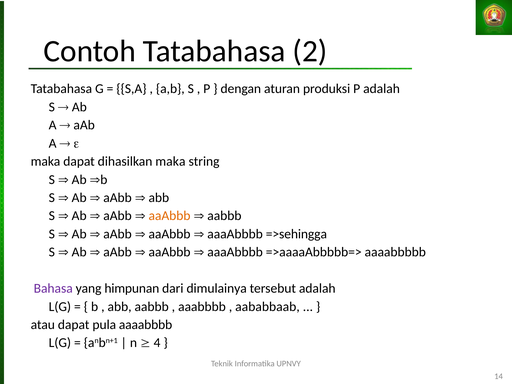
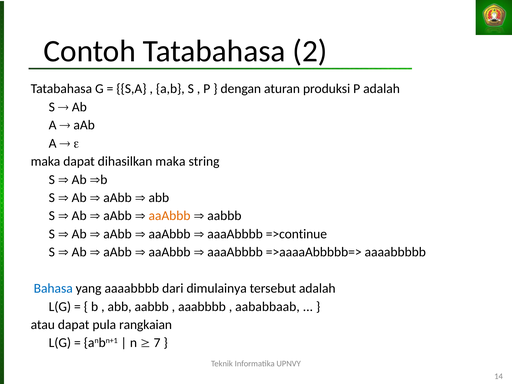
=>sehingga: =>sehingga -> =>continue (296, 234)
Bahasa colour: purple -> blue (53, 288)
yang himpunan: himpunan -> aaaabbbb (132, 288)
pula aaaabbbb: aaaabbbb -> rangkaian (146, 325)
4: 4 -> 7 (157, 343)
